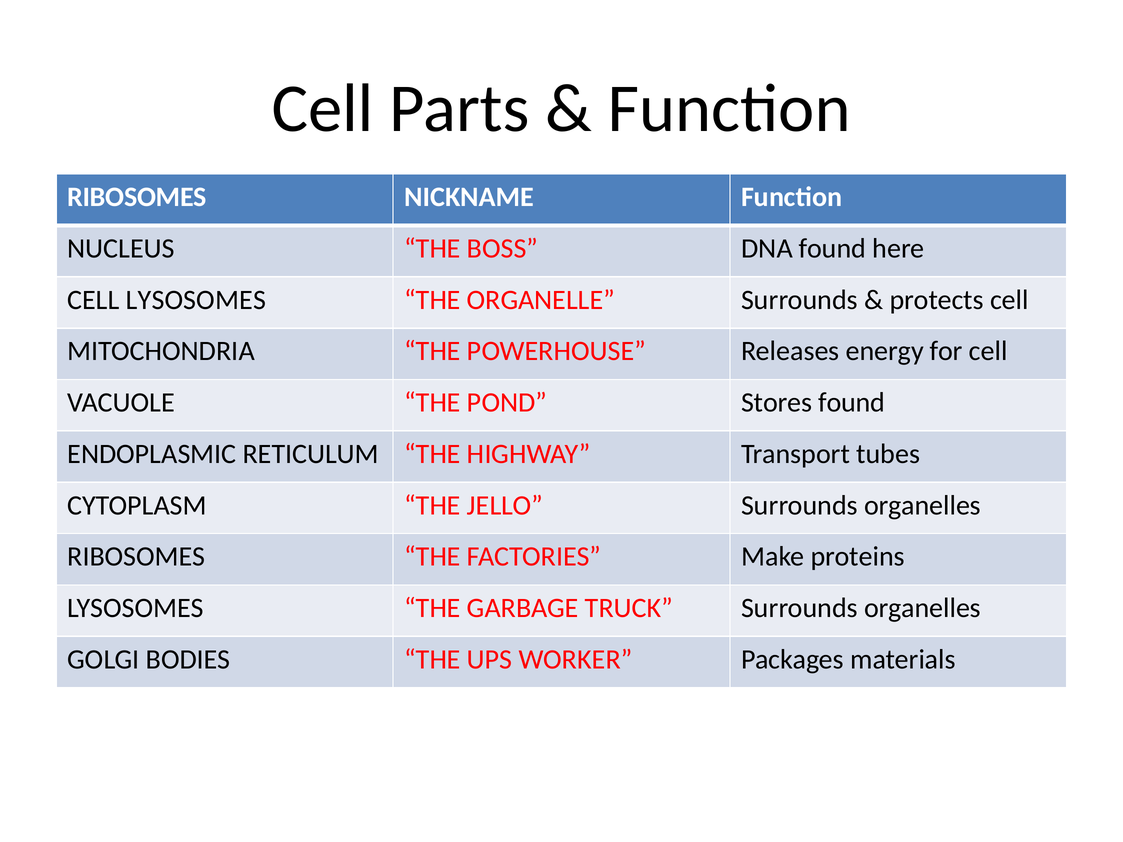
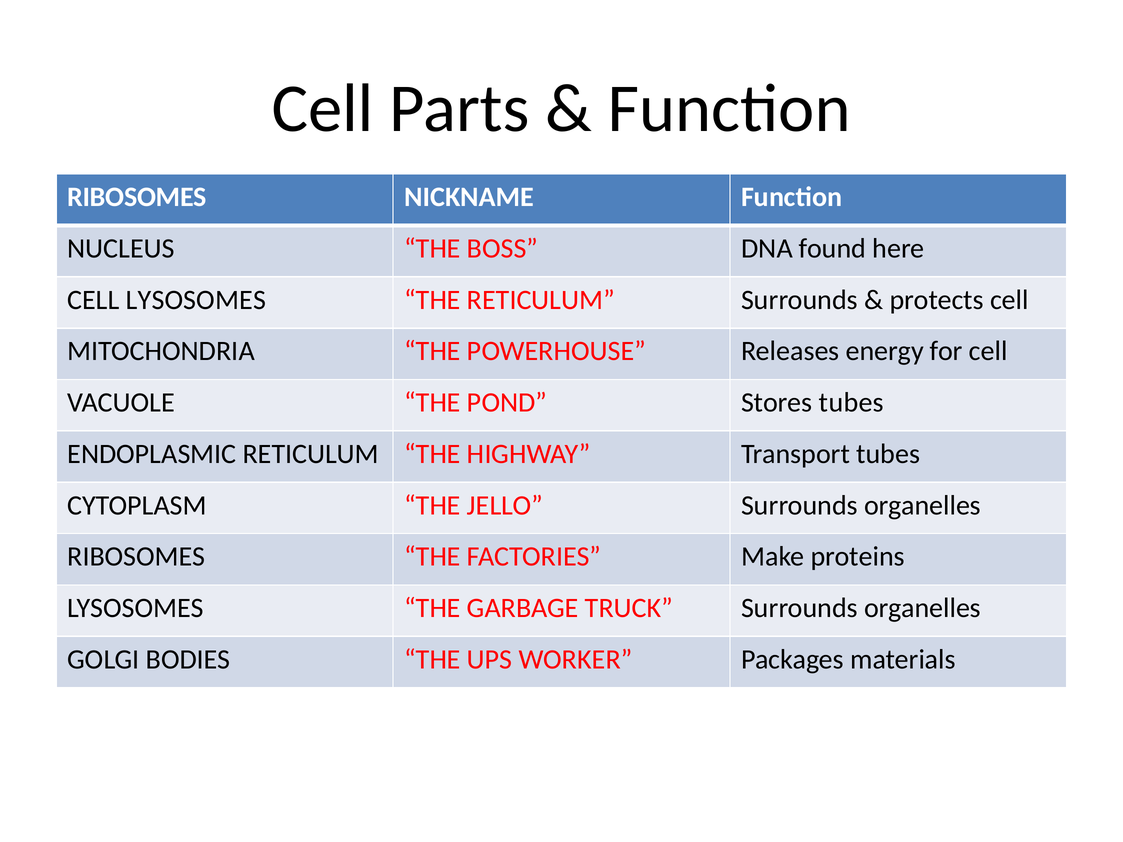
THE ORGANELLE: ORGANELLE -> RETICULUM (541, 300)
Stores found: found -> tubes (851, 403)
